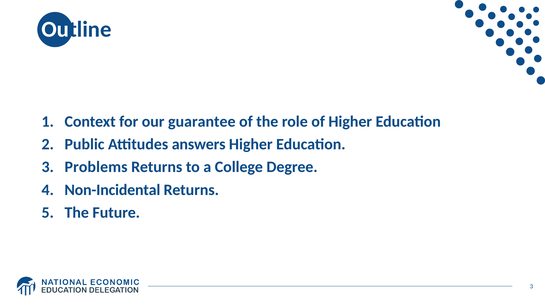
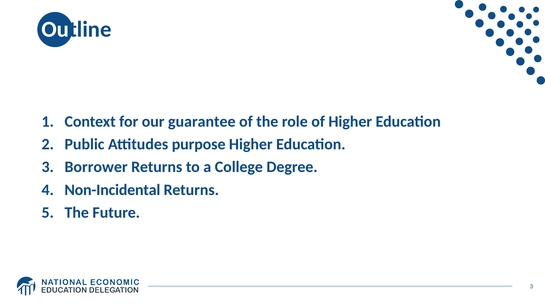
answers: answers -> purpose (199, 145)
Problems: Problems -> Borrower (96, 167)
